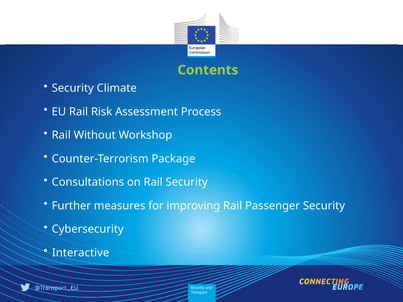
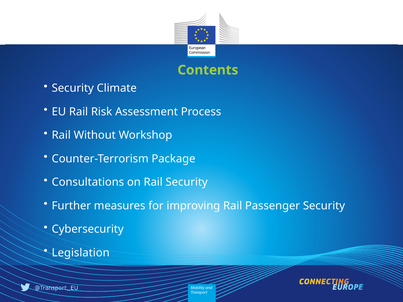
Interactive: Interactive -> Legislation (81, 253)
